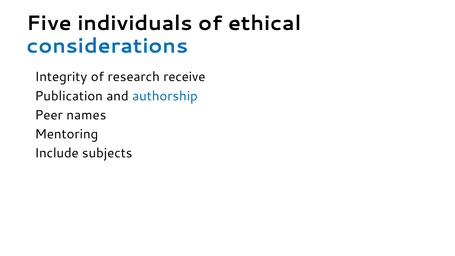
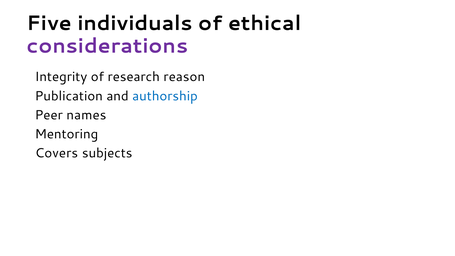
considerations colour: blue -> purple (107, 46)
receive: receive -> reason (184, 77)
Include: Include -> Covers (56, 153)
